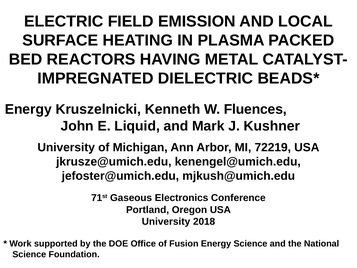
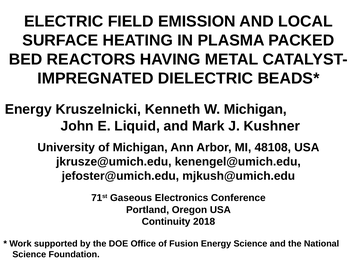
W Fluences: Fluences -> Michigan (255, 109)
72219: 72219 -> 48108 (273, 147)
University: University -> Continuity (166, 221)
